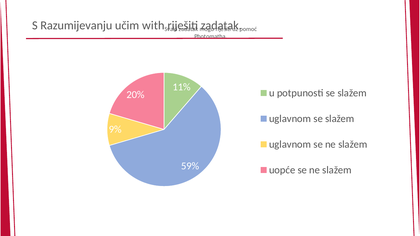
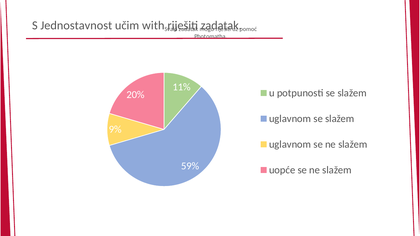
Razumijevanju: Razumijevanju -> Jednostavnost (76, 26)
